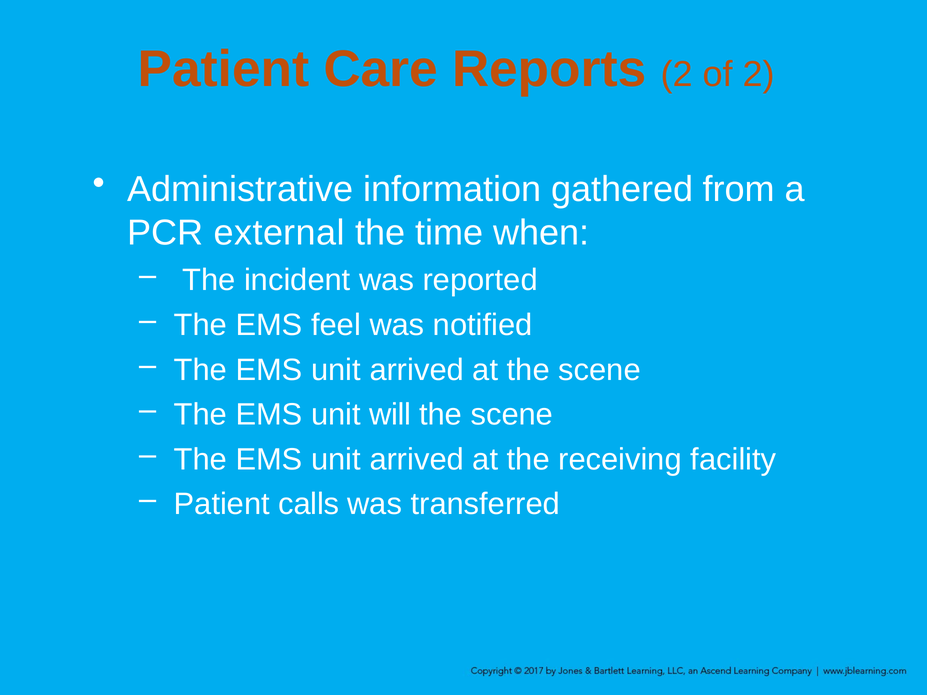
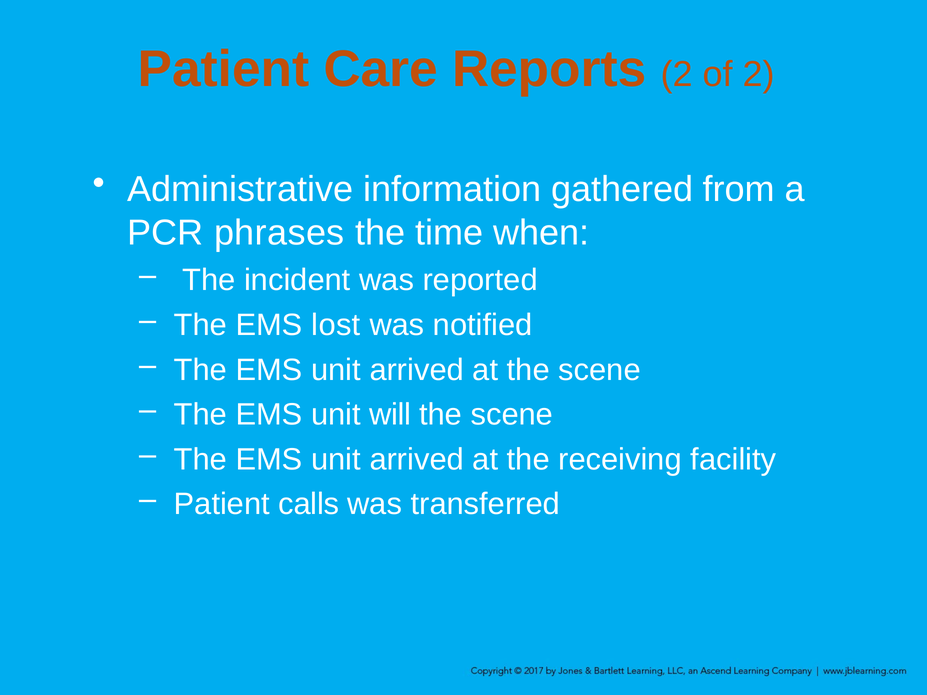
external: external -> phrases (279, 233)
feel: feel -> lost (336, 325)
